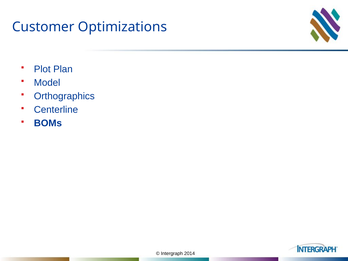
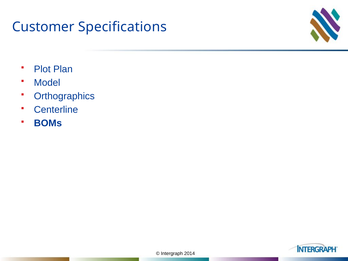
Optimizations: Optimizations -> Specifications (122, 27)
